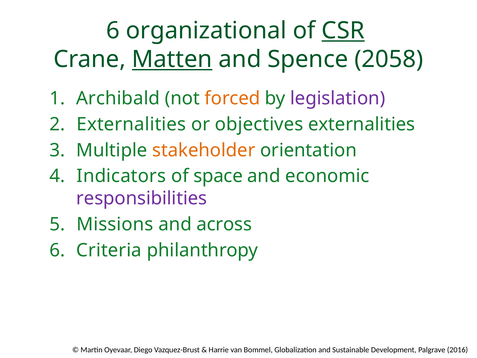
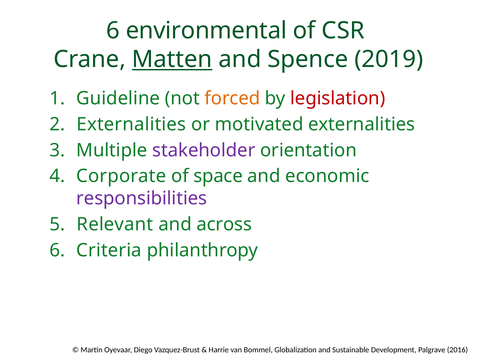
organizational: organizational -> environmental (206, 31)
CSR underline: present -> none (343, 31)
2058: 2058 -> 2019 (389, 59)
Archibald: Archibald -> Guideline (118, 98)
legislation colour: purple -> red (338, 98)
objectives: objectives -> motivated (259, 124)
stakeholder colour: orange -> purple (204, 150)
Indicators: Indicators -> Corporate (121, 176)
Missions: Missions -> Relevant (115, 224)
